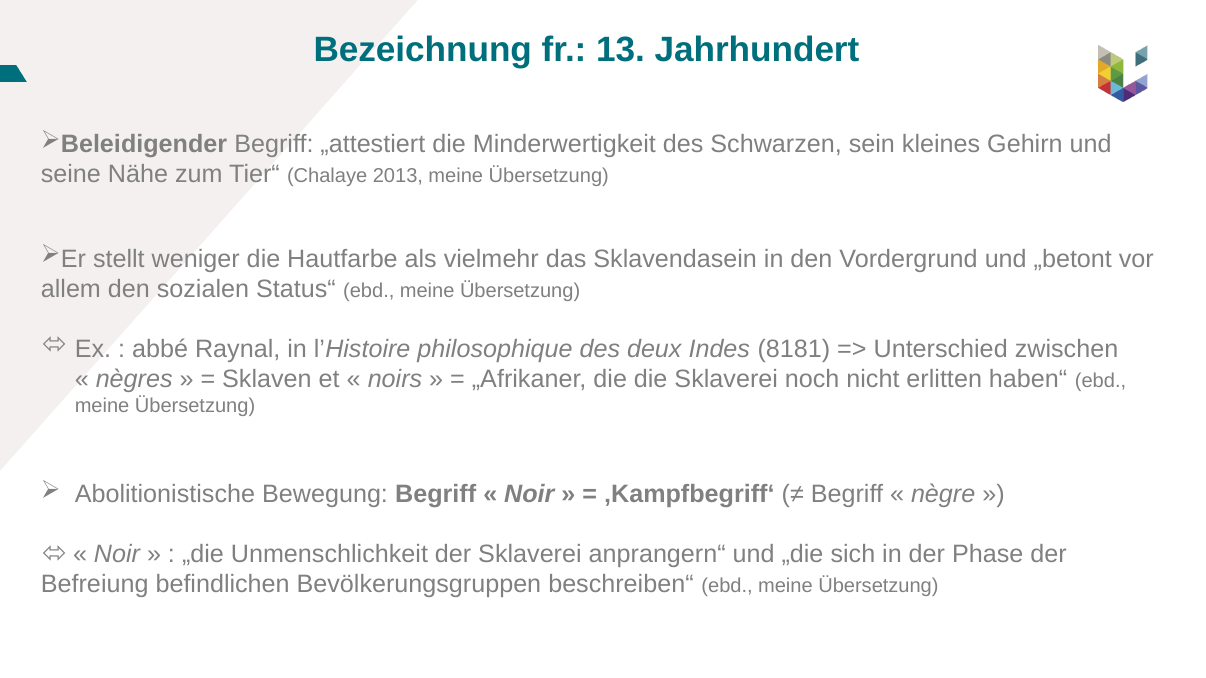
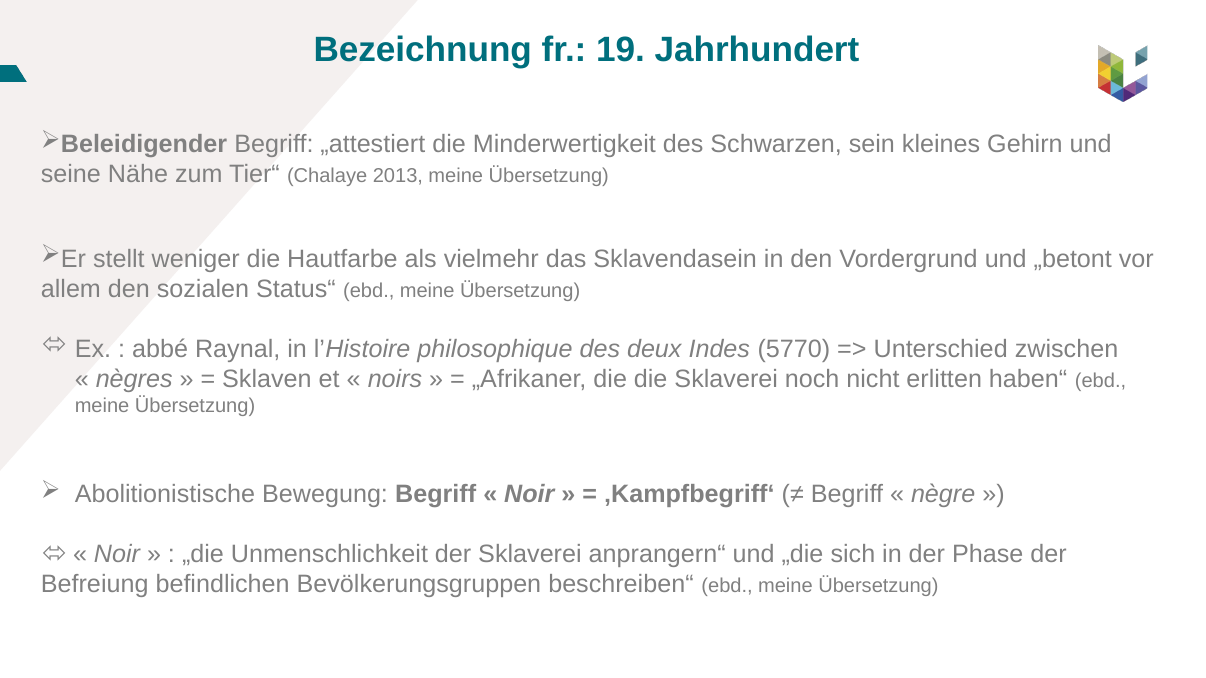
13: 13 -> 19 (621, 50)
8181: 8181 -> 5770 (794, 349)
